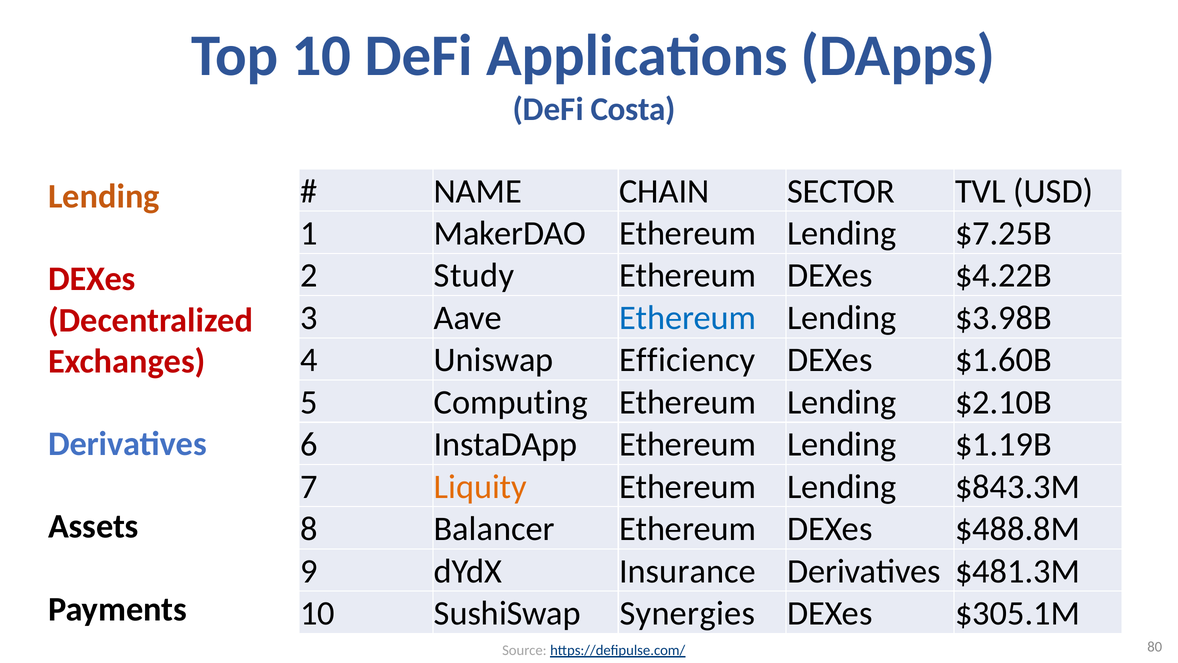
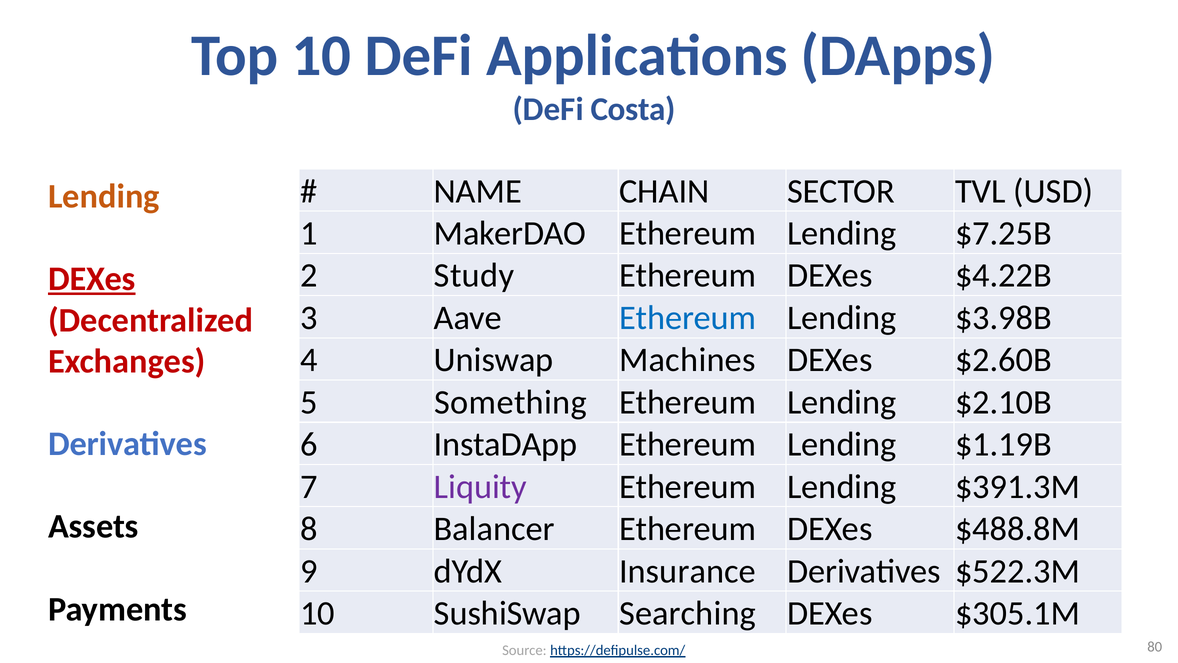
DEXes underline: none -> present (92, 279)
Efficiency: Efficiency -> Machines (687, 360)
$1.60B: $1.60B -> $2.60B (1003, 360)
Computing: Computing -> Something (511, 402)
Liquity colour: orange -> purple (480, 486)
$843.3M: $843.3M -> $391.3M (1017, 486)
$481.3M: $481.3M -> $522.3M (1017, 571)
Synergies: Synergies -> Searching (688, 613)
